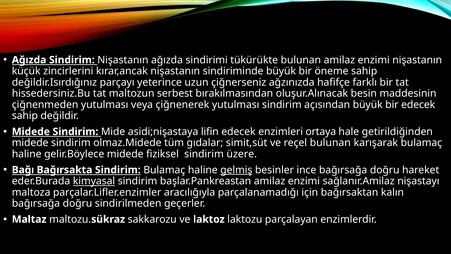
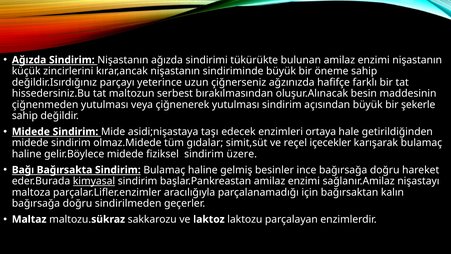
bir edecek: edecek -> şekerle (418, 105)
lifin: lifin -> taşı (210, 132)
reçel bulunan: bulunan -> içecekler (330, 143)
gelmiş underline: present -> none (236, 170)
